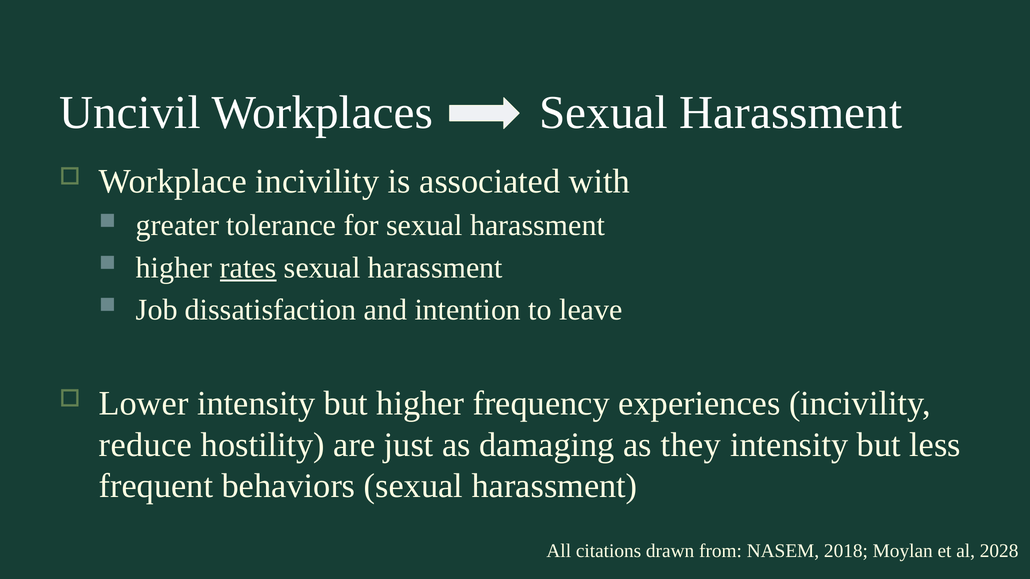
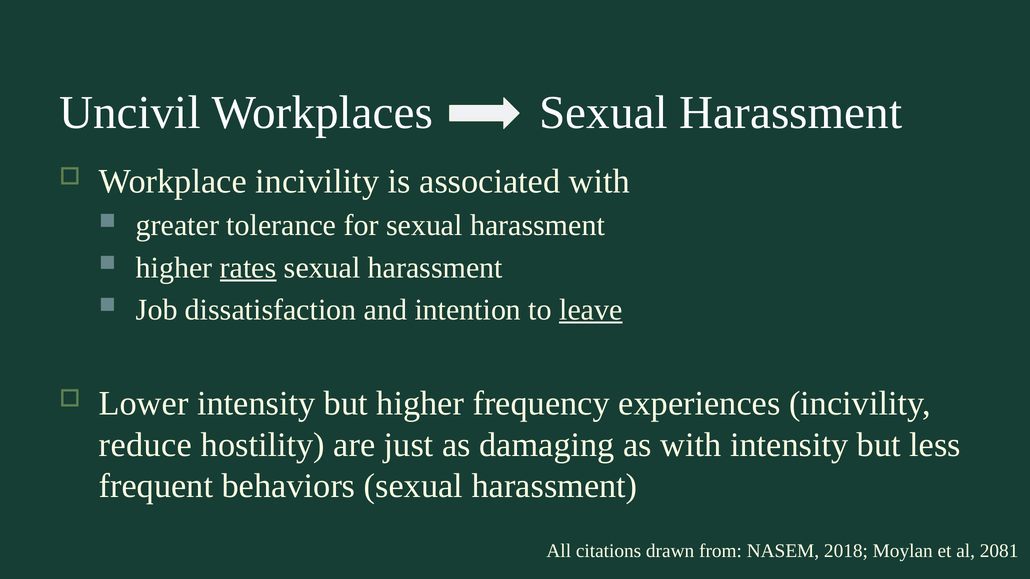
leave underline: none -> present (591, 310)
as they: they -> with (691, 445)
2028: 2028 -> 2081 (999, 551)
